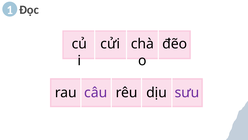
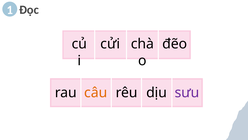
câu colour: purple -> orange (96, 92)
